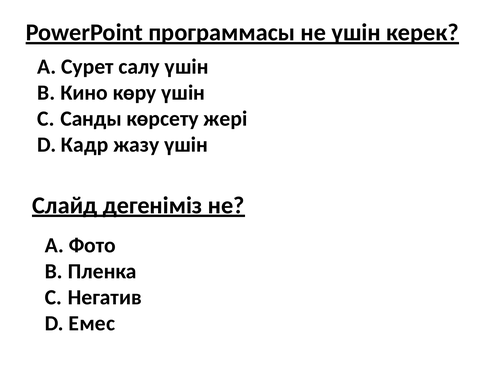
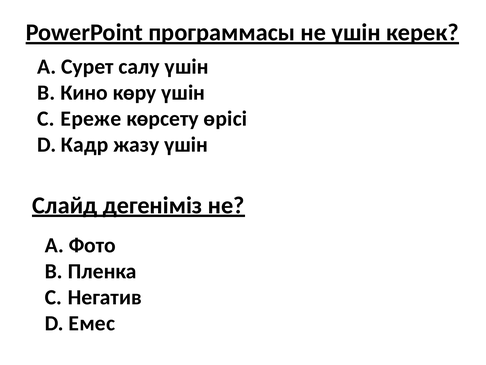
Санды: Санды -> Ереже (91, 119)
жері: жері -> өрісі (225, 119)
